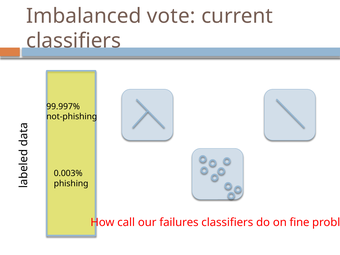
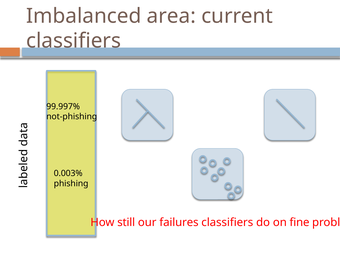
vote: vote -> area (171, 16)
call: call -> still (126, 222)
